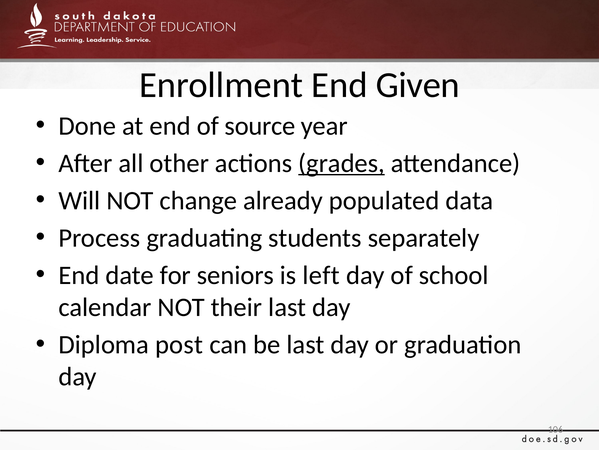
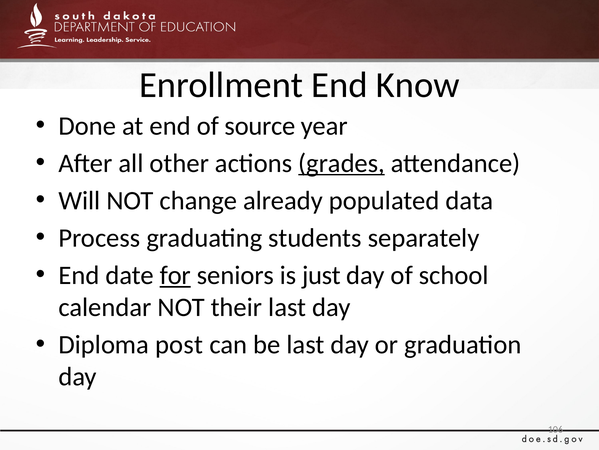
Given: Given -> Know (418, 85)
for underline: none -> present (175, 275)
left: left -> just (321, 275)
